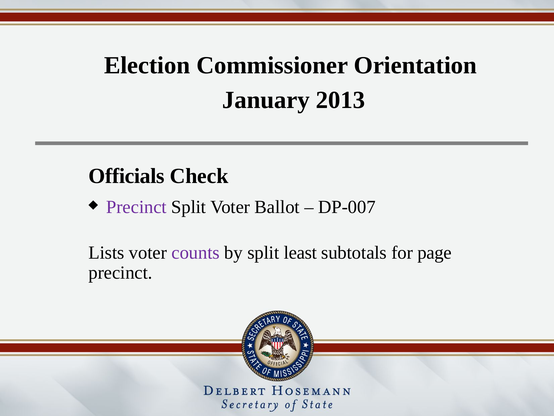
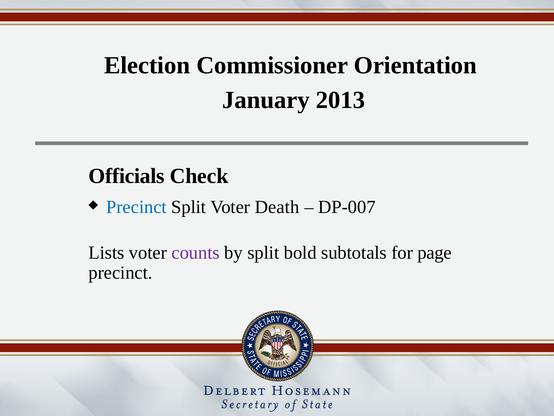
Precinct colour: purple -> blue (136, 207)
Ballot: Ballot -> Death (277, 207)
least: least -> bold (300, 252)
